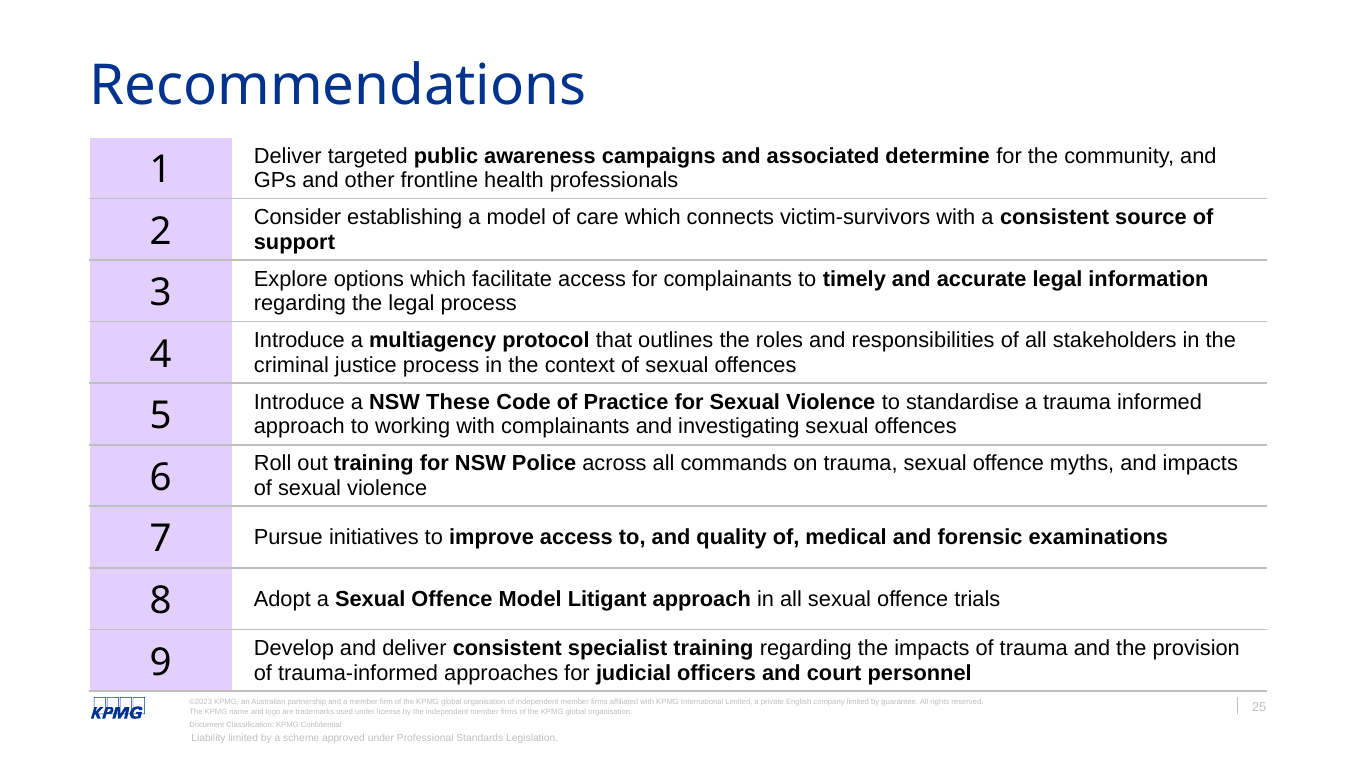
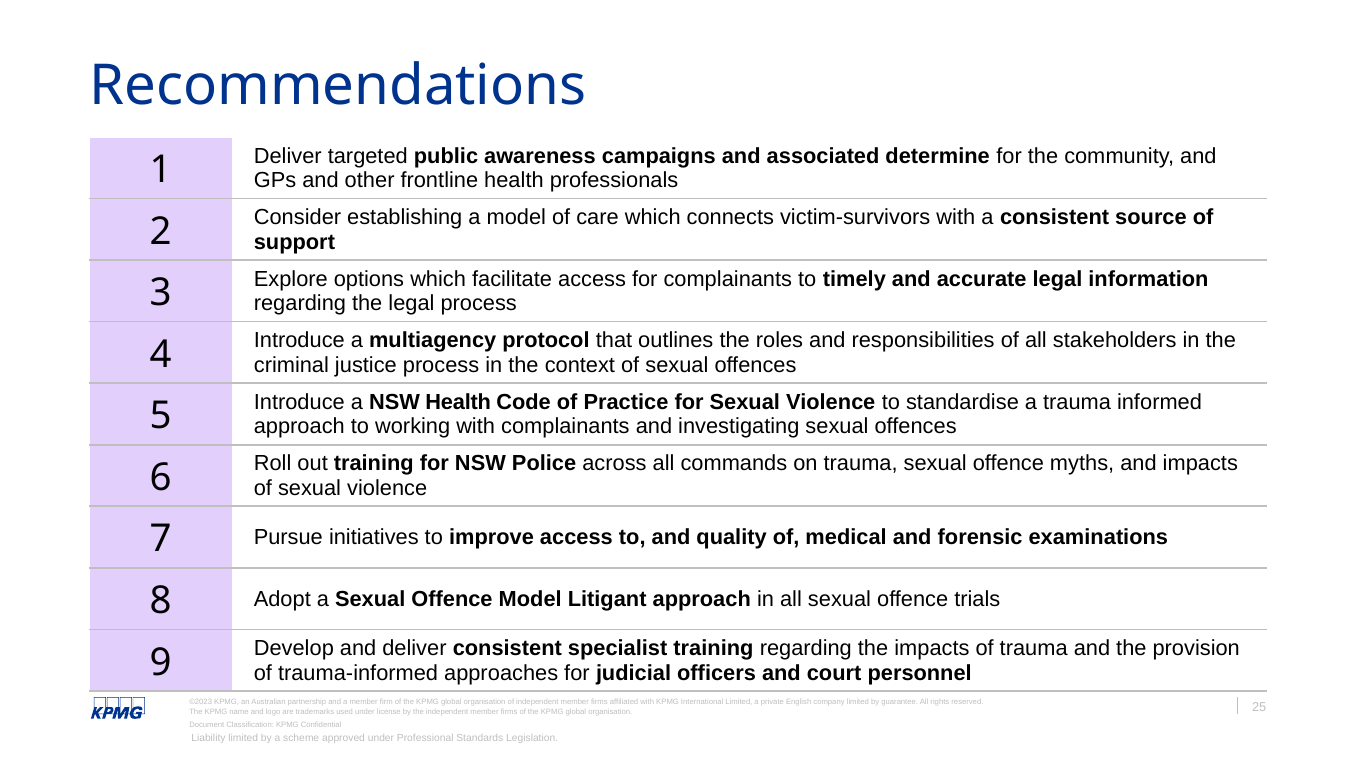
NSW These: These -> Health (458, 402)
